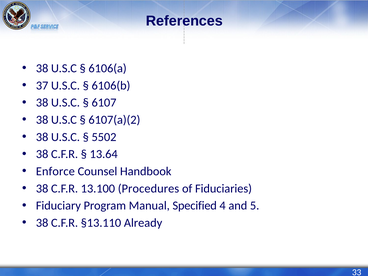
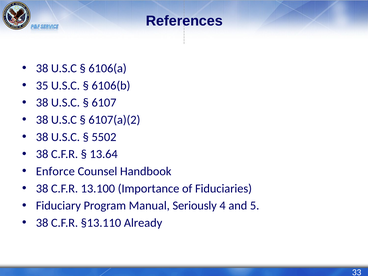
37: 37 -> 35 (42, 86)
Procedures: Procedures -> Importance (149, 189)
Specified: Specified -> Seriously (195, 206)
